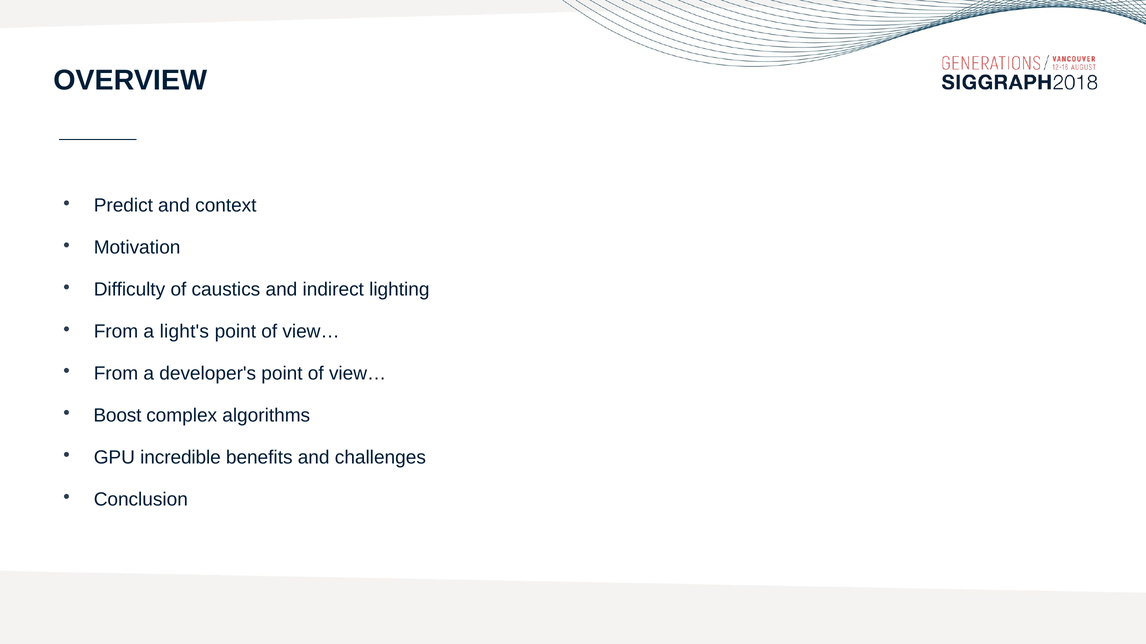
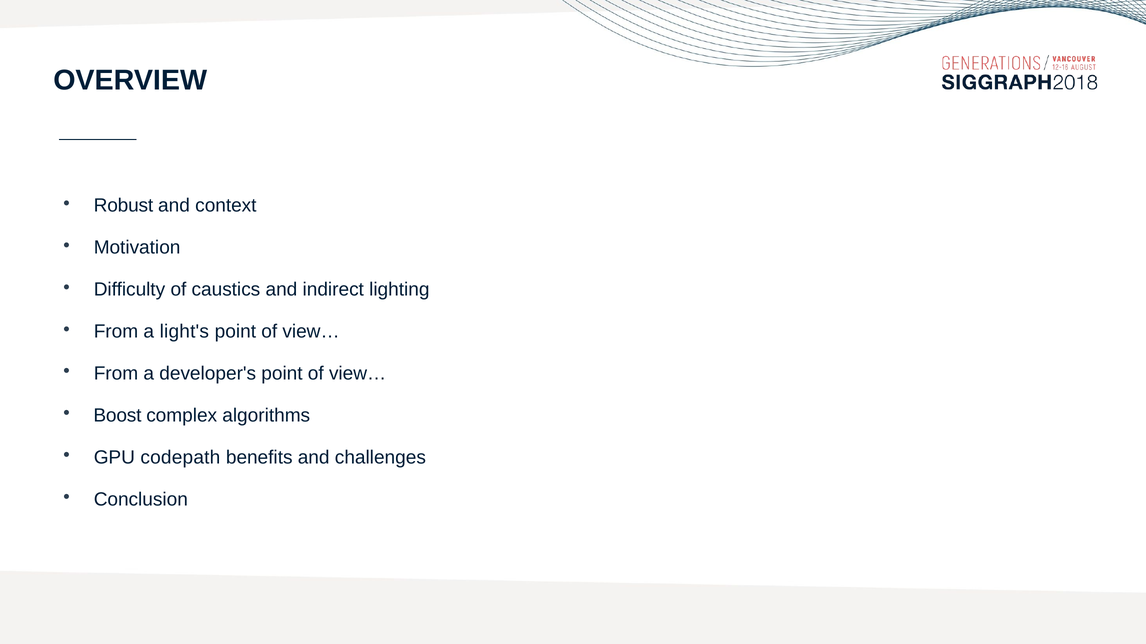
Predict: Predict -> Robust (123, 206)
incredible: incredible -> codepath (180, 458)
